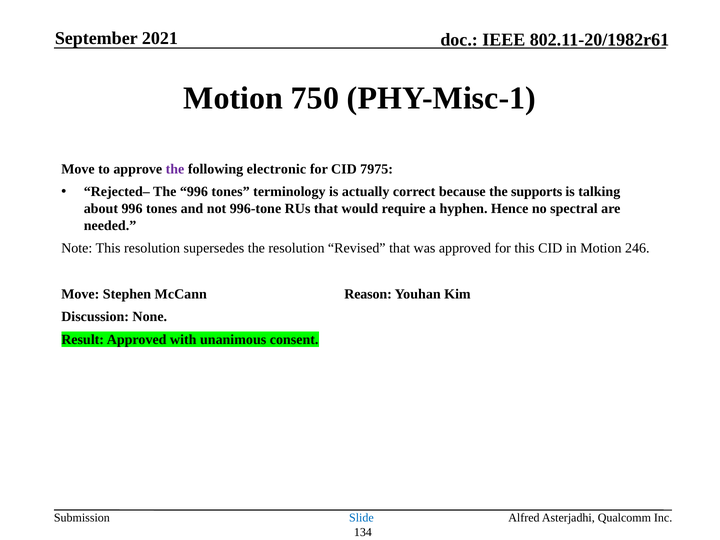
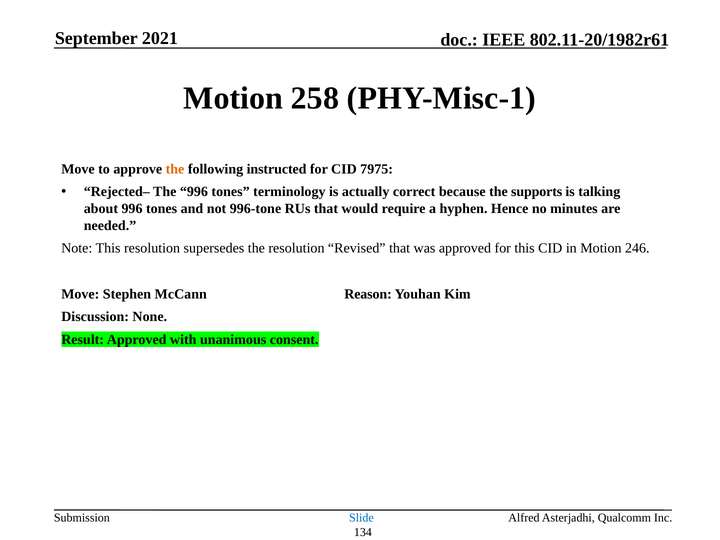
750: 750 -> 258 (315, 98)
the colour: purple -> orange (175, 169)
electronic: electronic -> instructed (277, 169)
spectral: spectral -> minutes (574, 209)
